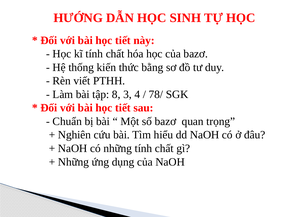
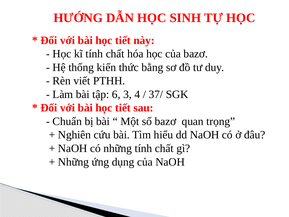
8: 8 -> 6 (116, 94)
78/: 78/ -> 37/ (156, 94)
